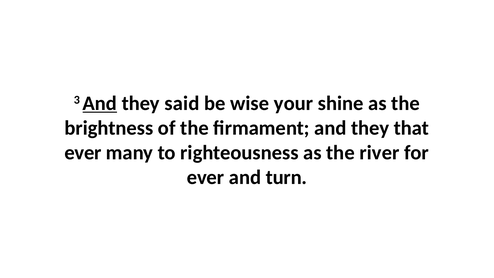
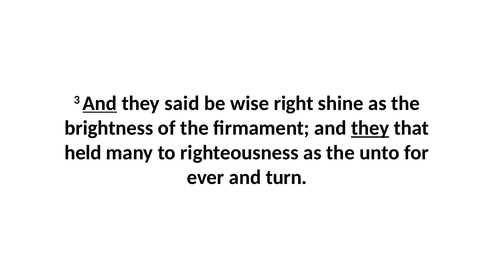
your: your -> right (294, 103)
they underline: none -> present (370, 128)
ever: ever -> held (83, 153)
river: river -> unto (380, 153)
